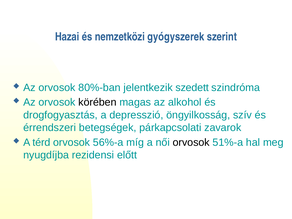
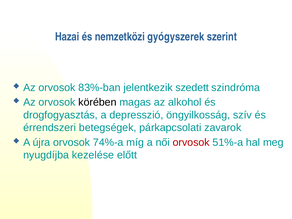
80%-ban: 80%-ban -> 83%-ban (99, 88)
térd: térd -> újra (41, 142)
56%-a: 56%-a -> 74%-a (108, 142)
orvosok colour: black -> red (191, 142)
rezidensi: rezidensi -> kezelése (93, 155)
